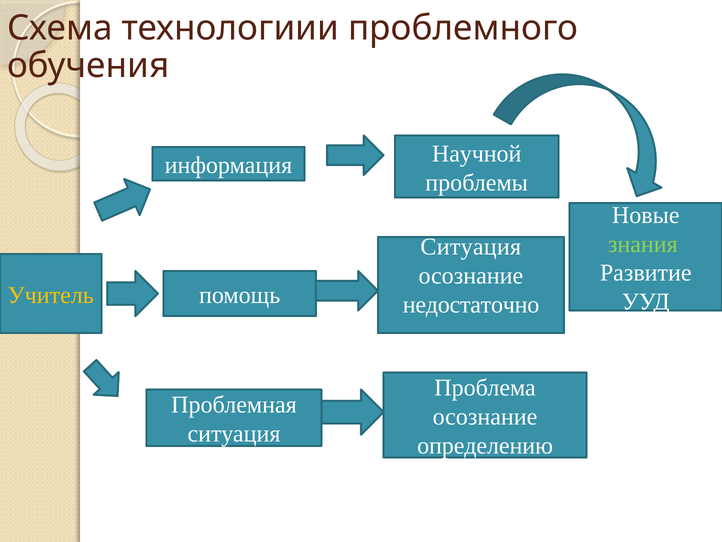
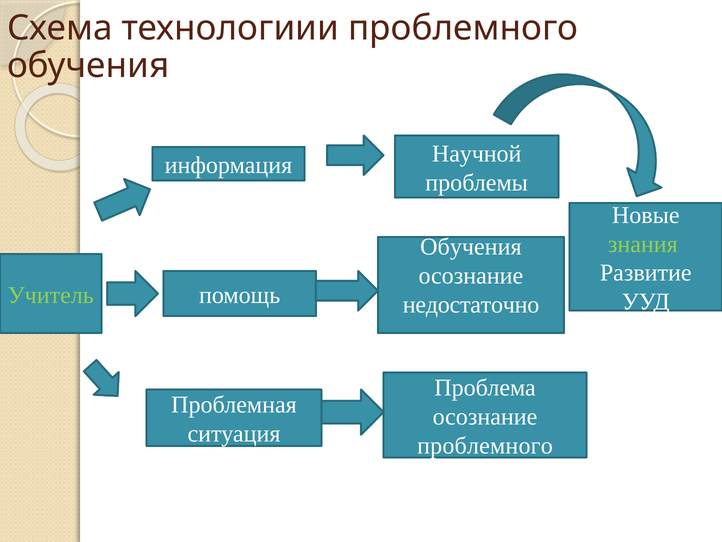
Ситуация: Ситуация -> Обучения (471, 247)
Учитель colour: yellow -> light green (51, 295)
определению: определению -> проблемного (485, 445)
